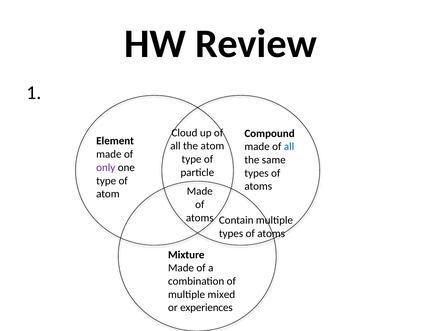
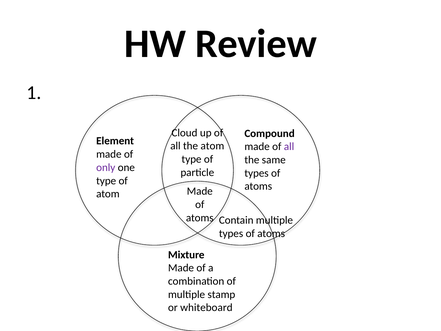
all colour: blue -> purple (289, 146)
mixed: mixed -> stamp (221, 294)
experiences: experiences -> whiteboard (206, 307)
